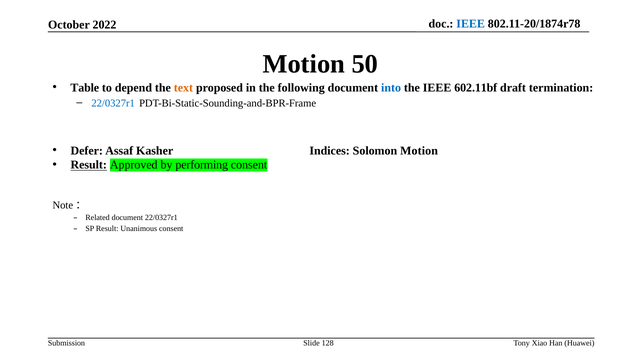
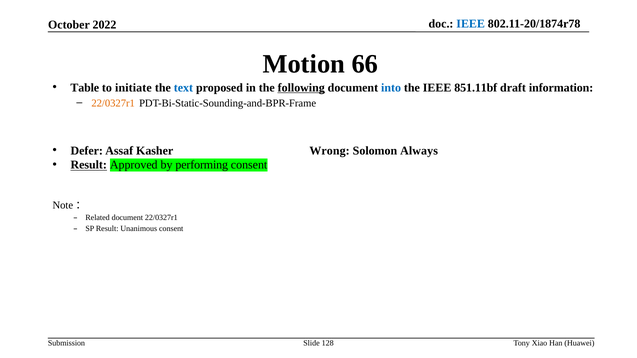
50: 50 -> 66 (365, 64)
depend: depend -> initiate (133, 88)
text colour: orange -> blue (183, 88)
following underline: none -> present (301, 88)
602.11bf: 602.11bf -> 851.11bf (476, 88)
termination: termination -> information (561, 88)
22/0327r1 colour: blue -> orange (113, 103)
Indices: Indices -> Wrong (330, 151)
Solomon Motion: Motion -> Always (419, 151)
